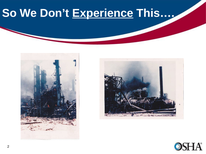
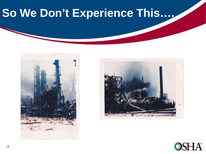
Experience underline: present -> none (103, 13)
